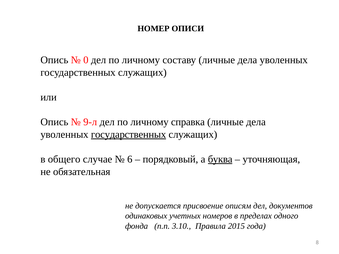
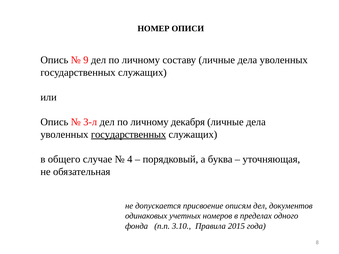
0: 0 -> 9 (86, 60)
9-л: 9-л -> 3-л (90, 122)
справка: справка -> декабря (188, 122)
6: 6 -> 4 (130, 159)
буква underline: present -> none (220, 159)
